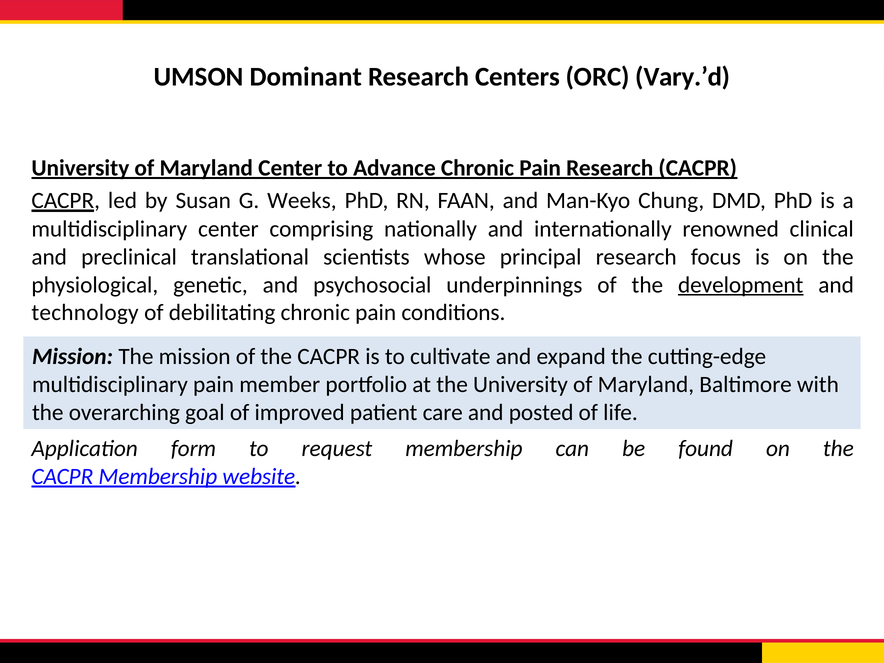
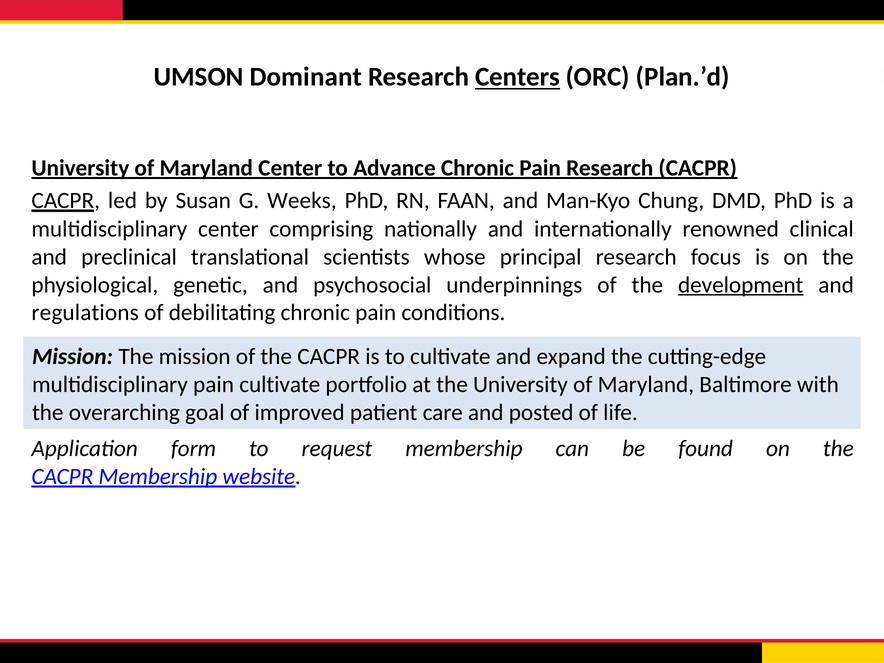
Centers underline: none -> present (518, 77)
Vary.’d: Vary.’d -> Plan.’d (683, 77)
technology: technology -> regulations (85, 313)
pain member: member -> cultivate (280, 384)
